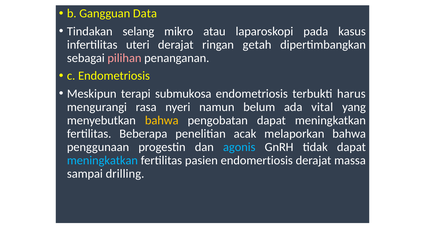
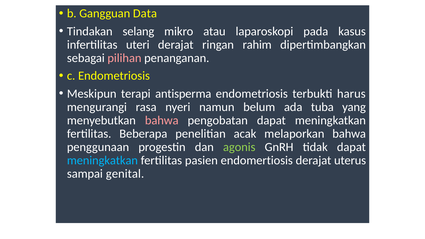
getah: getah -> rahim (257, 45)
submukosa: submukosa -> antisperma (183, 94)
vital: vital -> tuba (322, 107)
bahwa colour: yellow -> pink (162, 120)
agonis colour: light blue -> light green (239, 147)
massa: massa -> uterus (350, 160)
drilling: drilling -> genital (125, 174)
